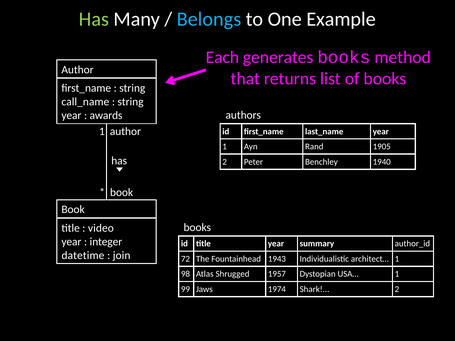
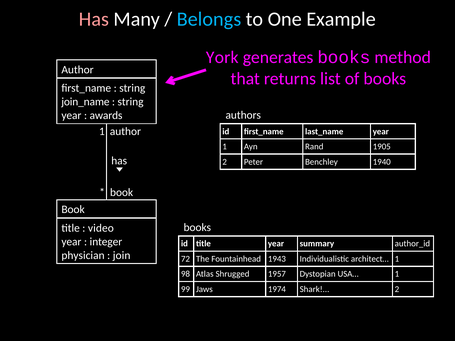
Has colour: light green -> pink (94, 19)
Each: Each -> York (222, 58)
call_name: call_name -> join_name (85, 102)
datetime: datetime -> physician (83, 256)
